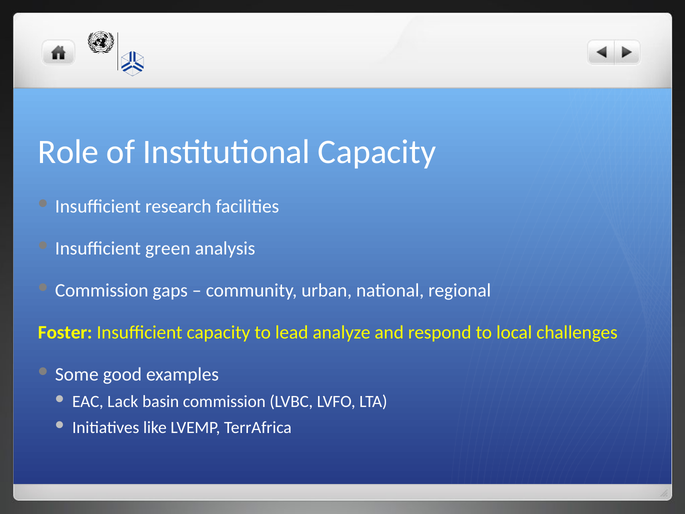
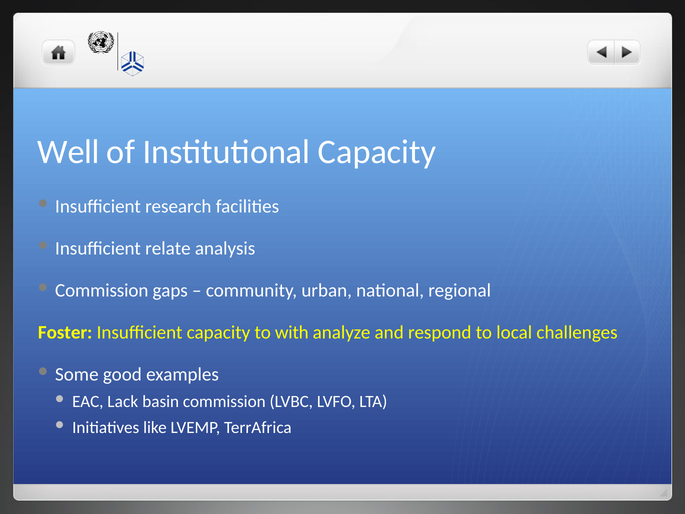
Role: Role -> Well (69, 152)
green: green -> relate (168, 248)
lead: lead -> with (292, 332)
